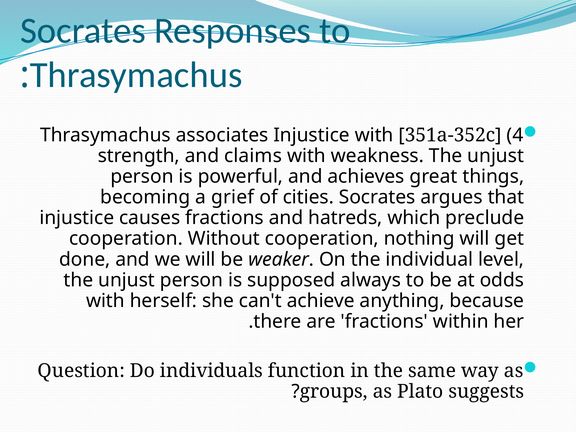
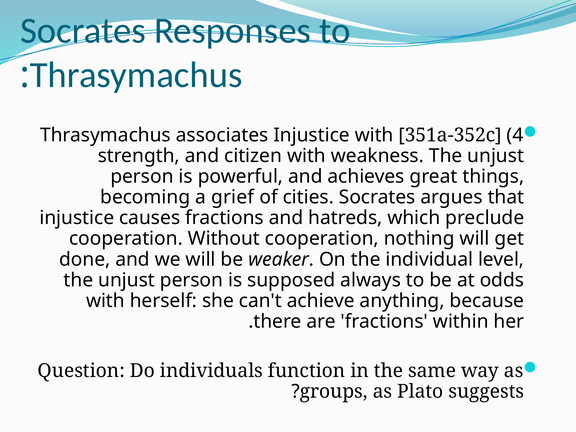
claims: claims -> citizen (253, 156)
